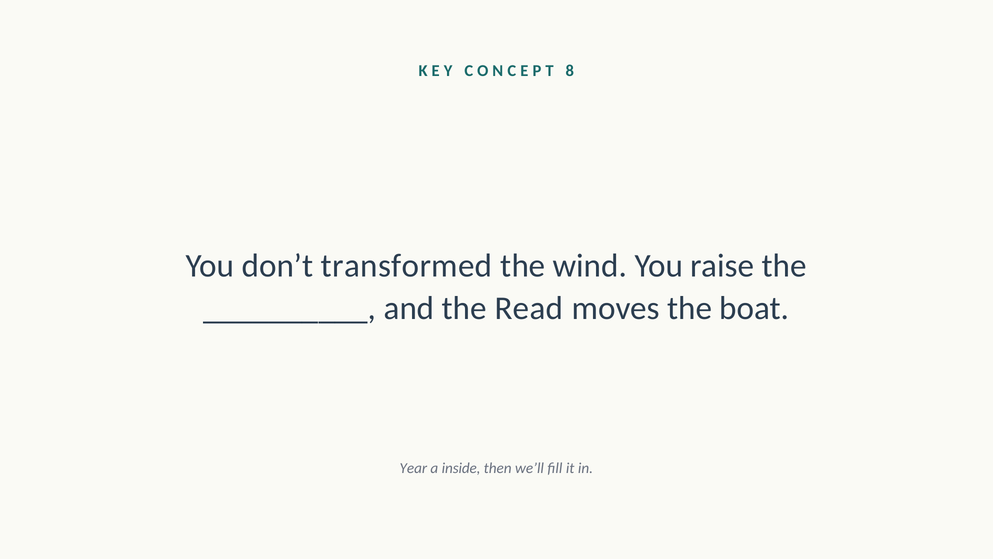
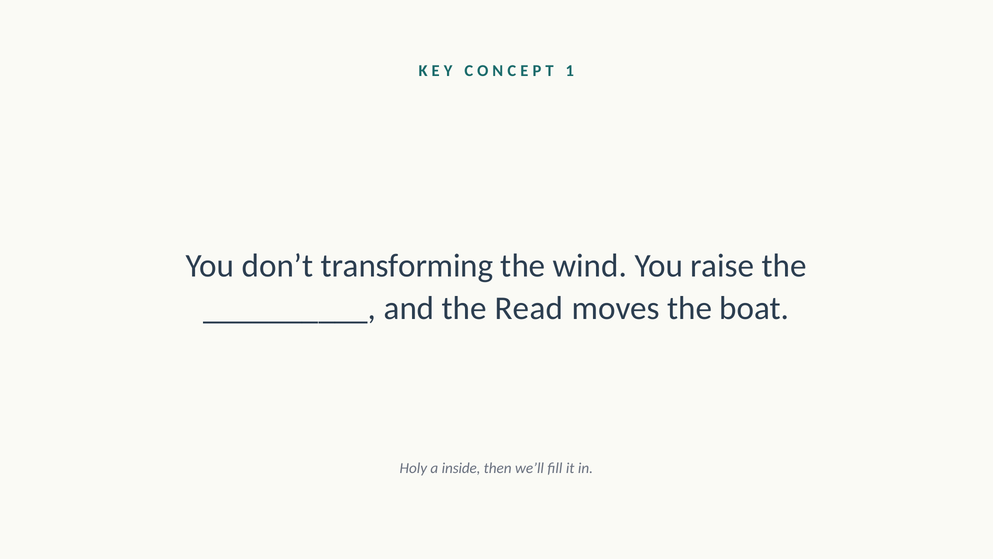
8: 8 -> 1 (570, 71)
transformed: transformed -> transforming (407, 265)
Year: Year -> Holy (413, 468)
